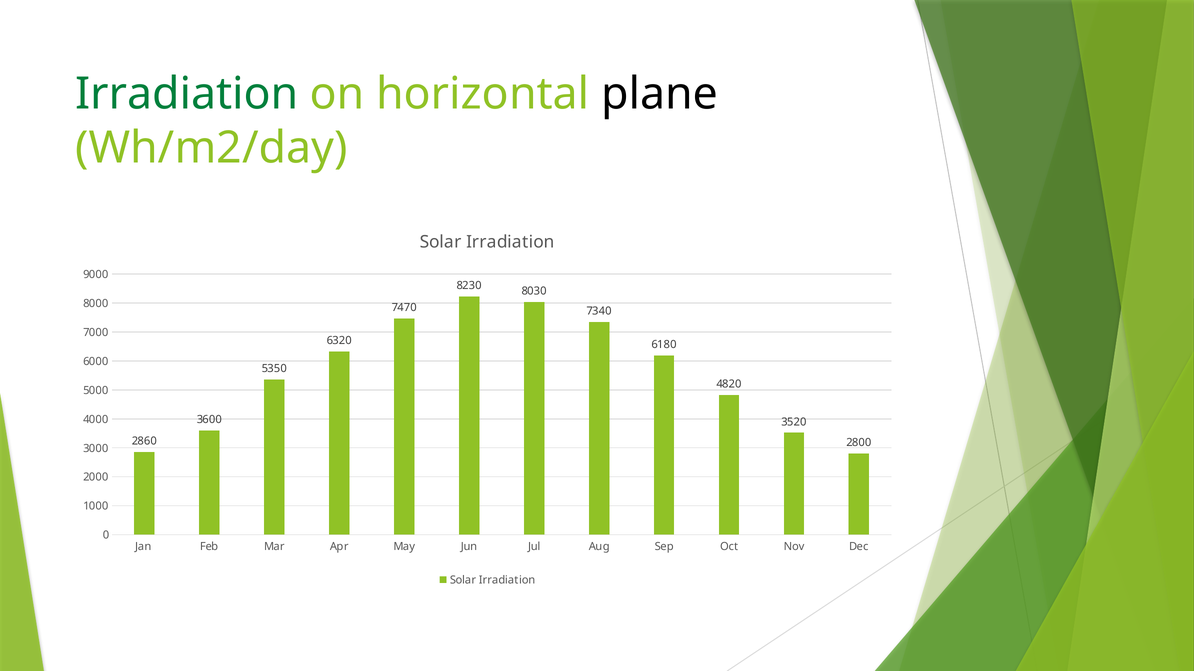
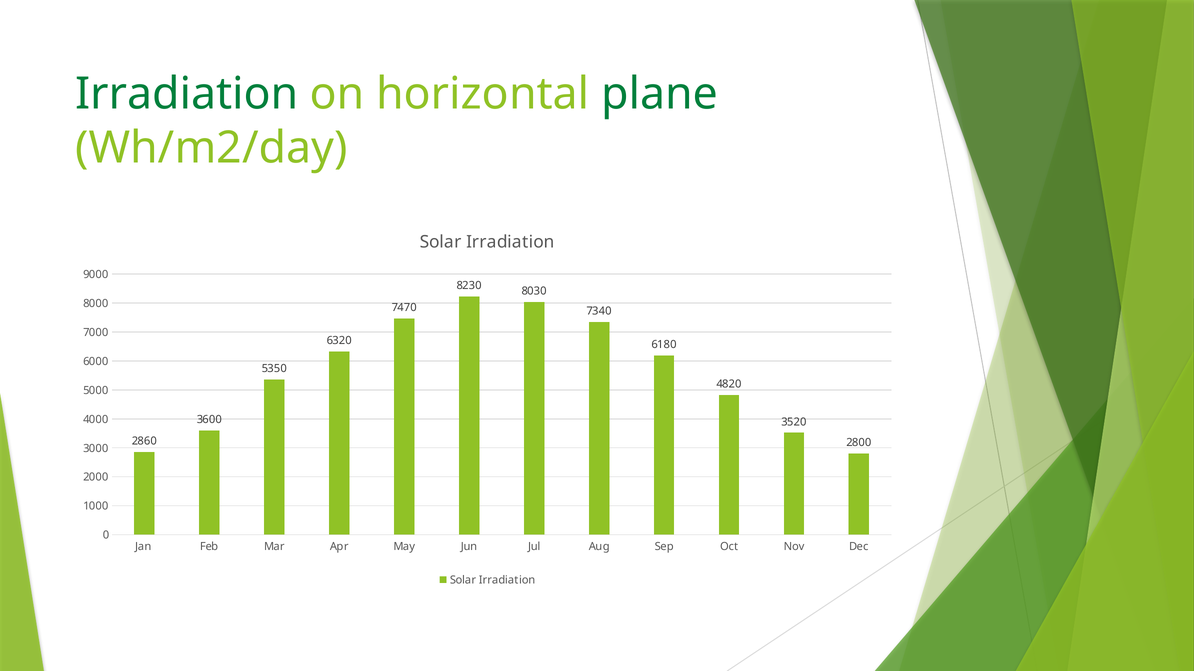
plane colour: black -> green (660, 94)
